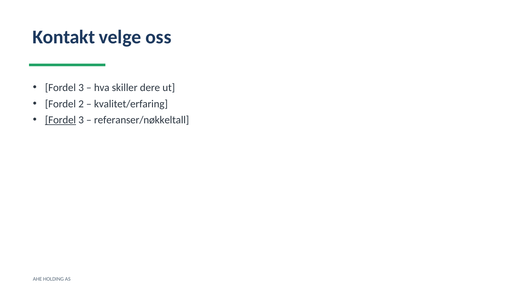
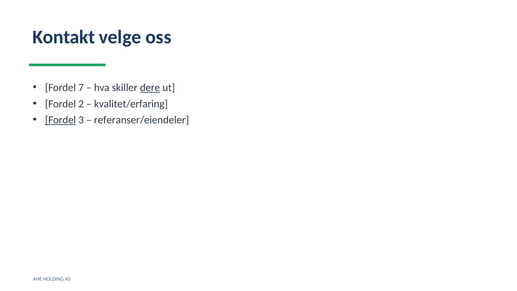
3: 3 -> 7 (81, 88)
dere underline: none -> present (150, 88)
referanser/nøkkeltall: referanser/nøkkeltall -> referanser/eiendeler (142, 120)
